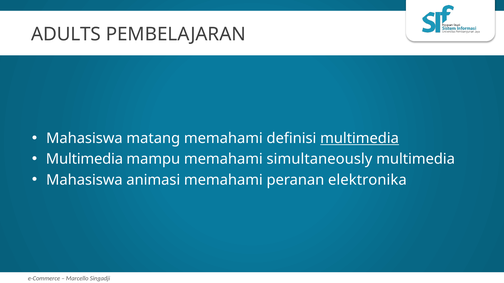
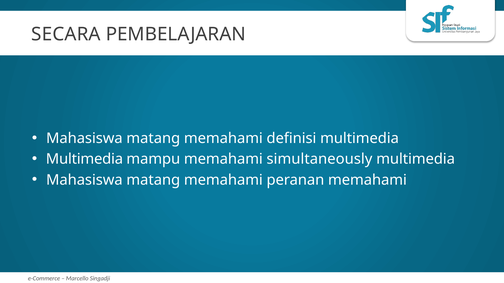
ADULTS: ADULTS -> SECARA (66, 34)
multimedia underline: present -> none (360, 139)
animasi: animasi -> matang (153, 180)
peranan elektronika: elektronika -> memahami (367, 180)
